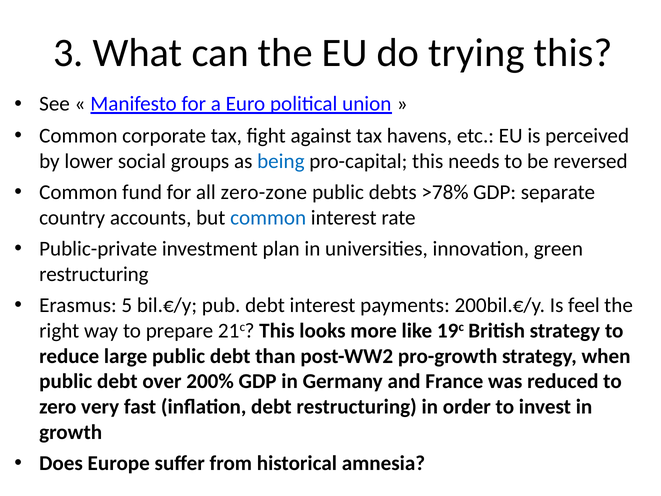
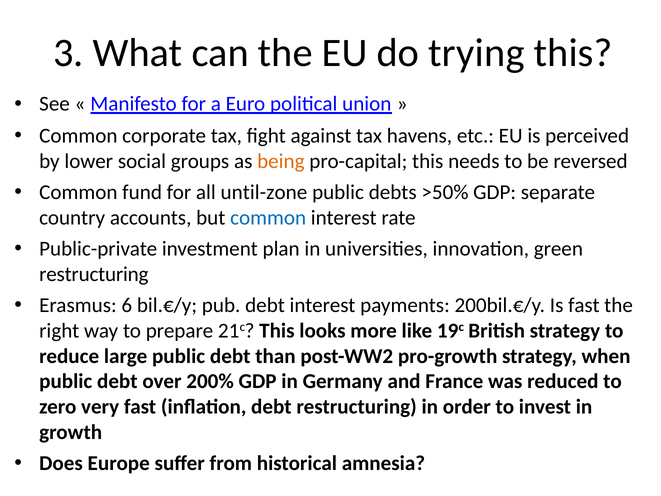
being colour: blue -> orange (281, 161)
zero-zone: zero-zone -> until-zone (264, 192)
>78%: >78% -> >50% (445, 192)
5: 5 -> 6 (127, 305)
Is feel: feel -> fast (584, 305)
